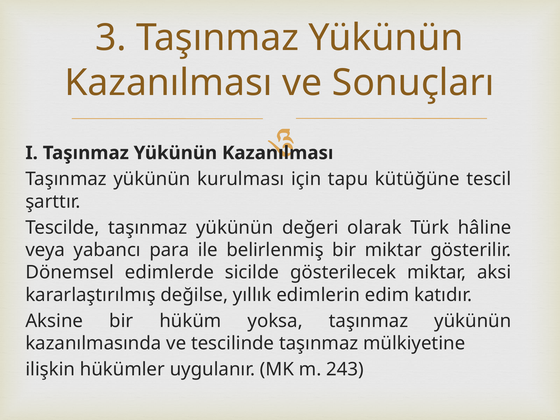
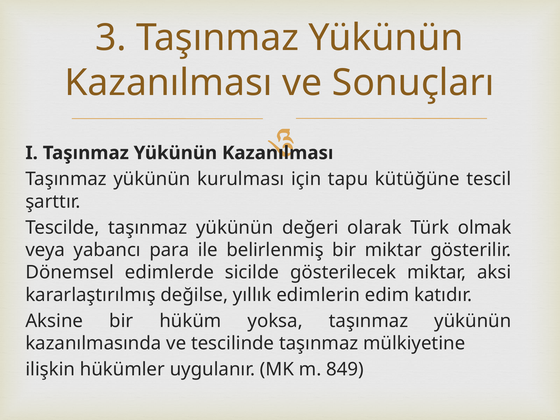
hâline: hâline -> olmak (485, 228)
243: 243 -> 849 (345, 370)
